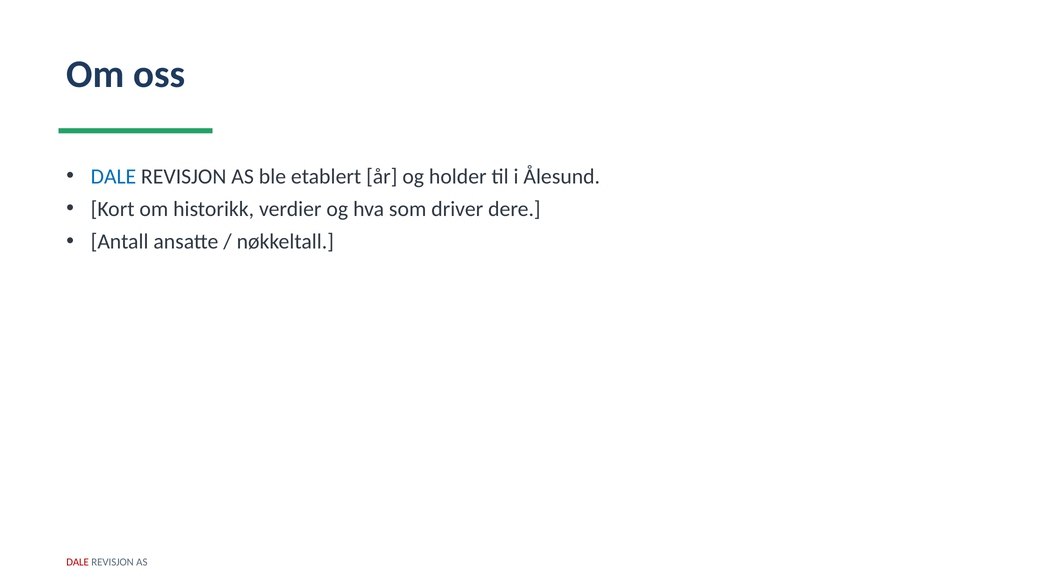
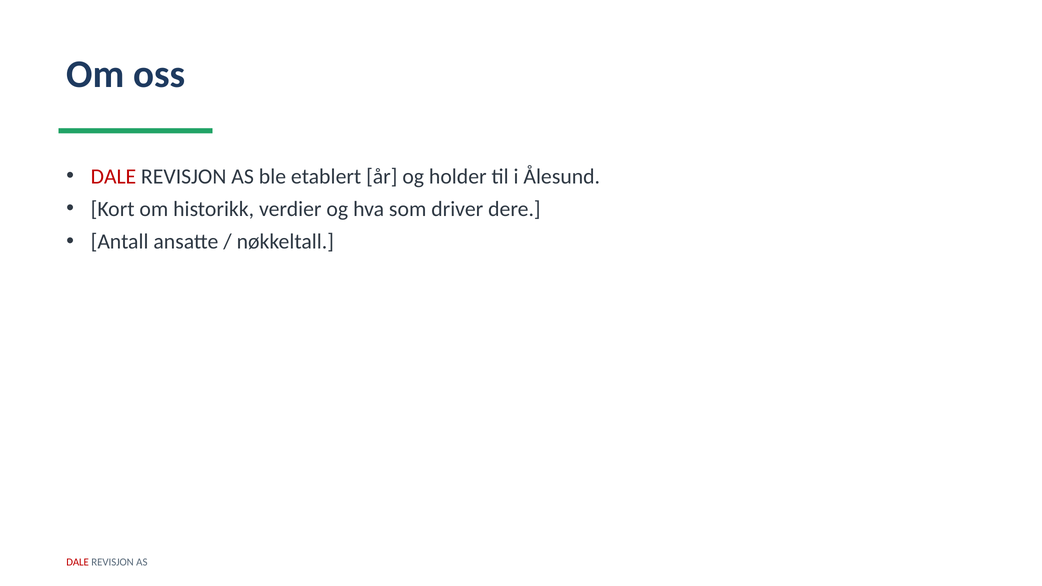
DALE colour: blue -> red (113, 176)
